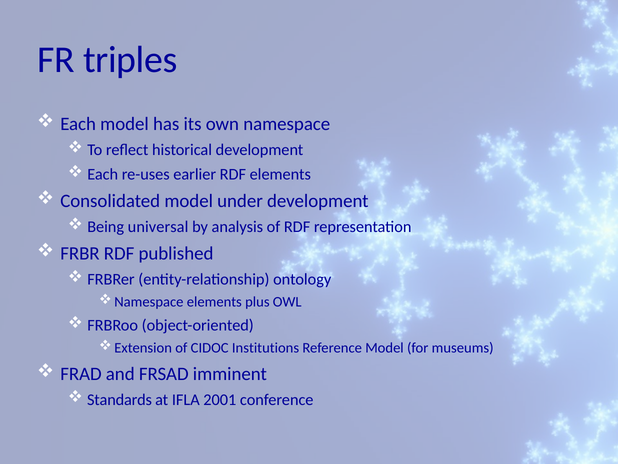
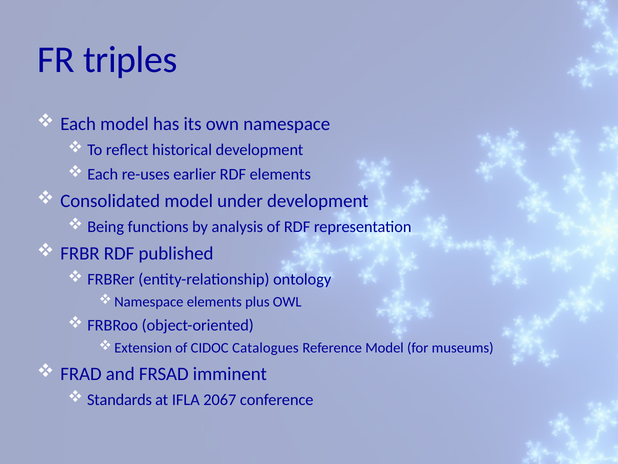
universal: universal -> functions (158, 227)
Institutions: Institutions -> Catalogues (265, 348)
2001: 2001 -> 2067 (220, 399)
